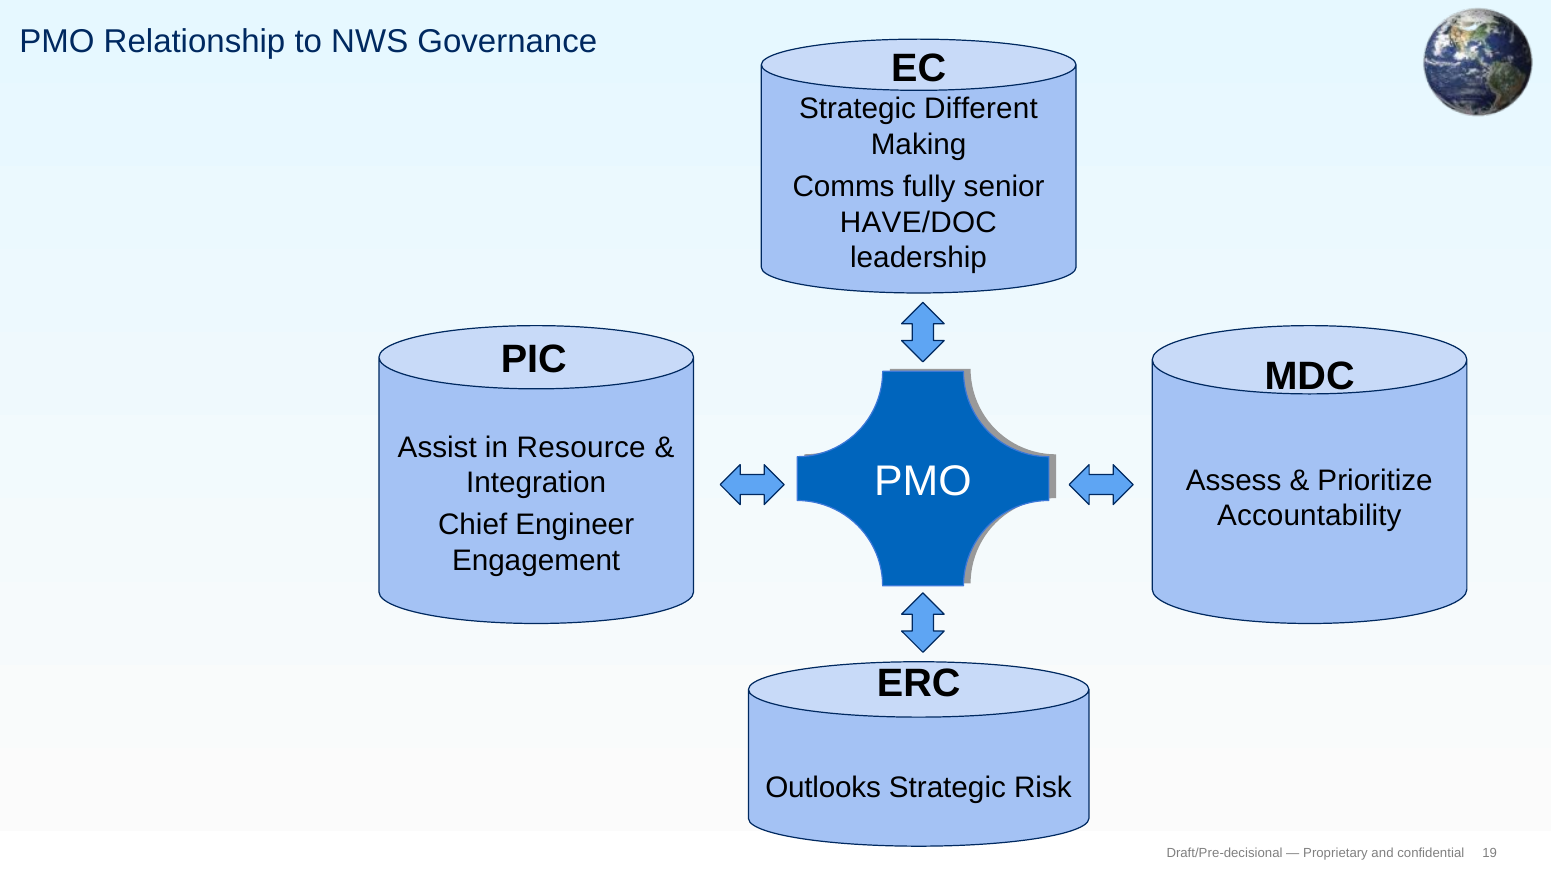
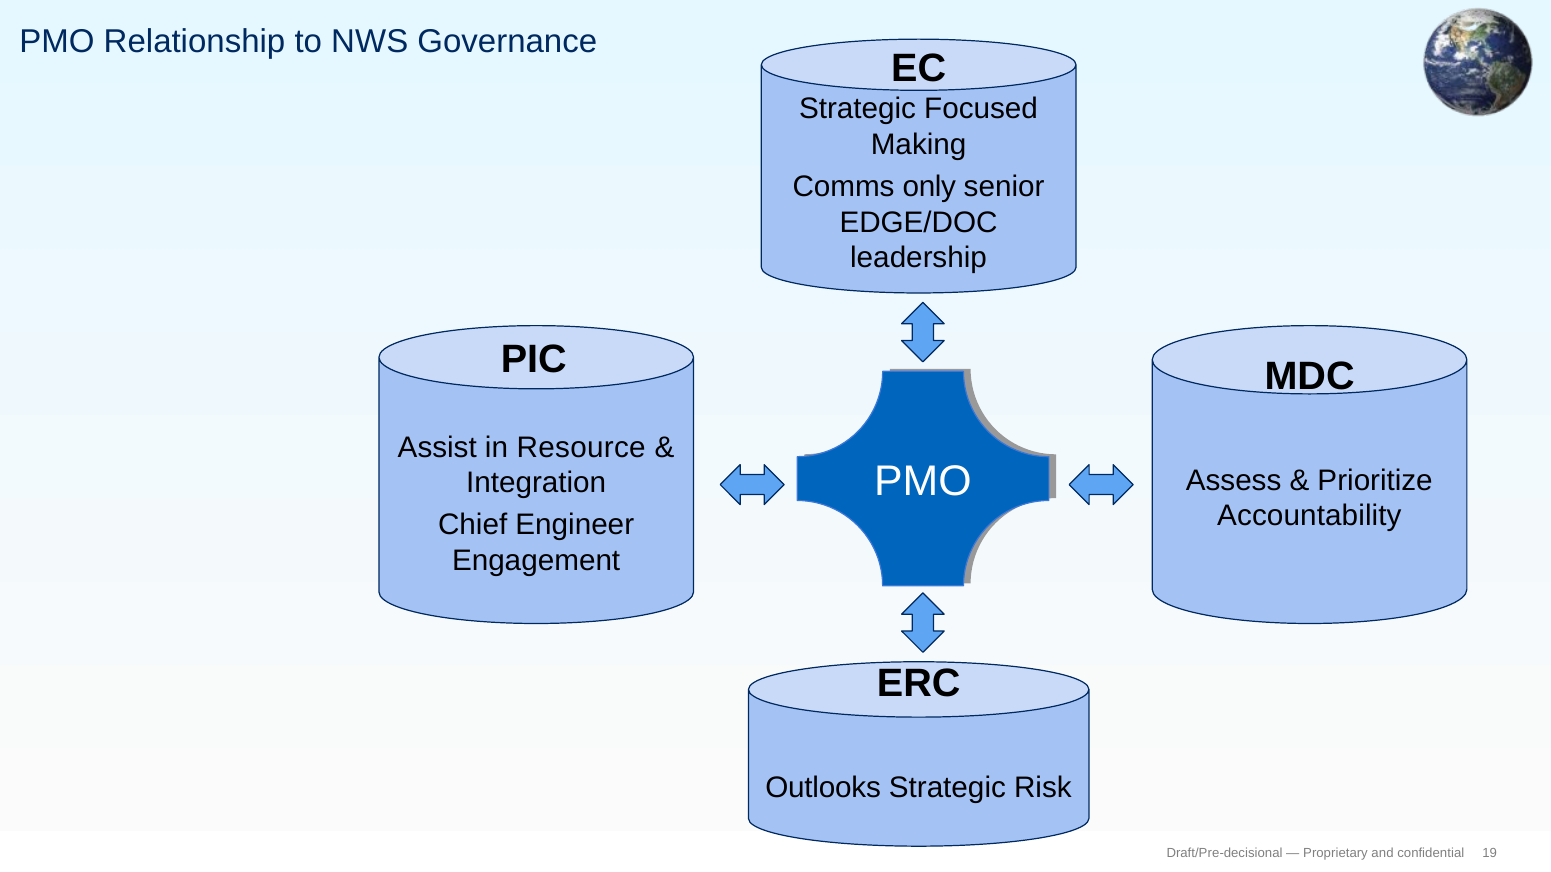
Different: Different -> Focused (981, 109)
fully: fully -> only (929, 187)
HAVE/DOC: HAVE/DOC -> EDGE/DOC (919, 223)
